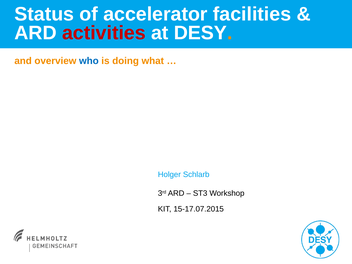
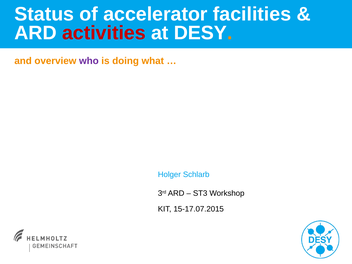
who colour: blue -> purple (89, 61)
